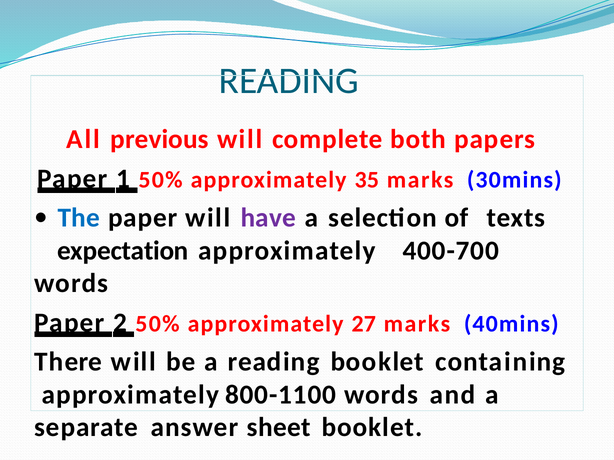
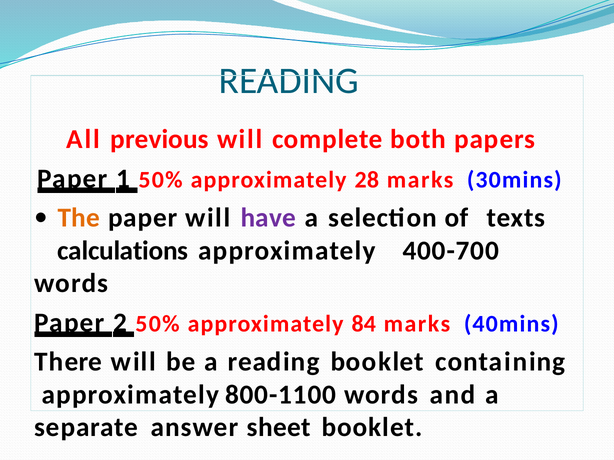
35: 35 -> 28 (367, 180)
The colour: blue -> orange (79, 218)
expectation: expectation -> calculations (123, 251)
27: 27 -> 84 (364, 324)
